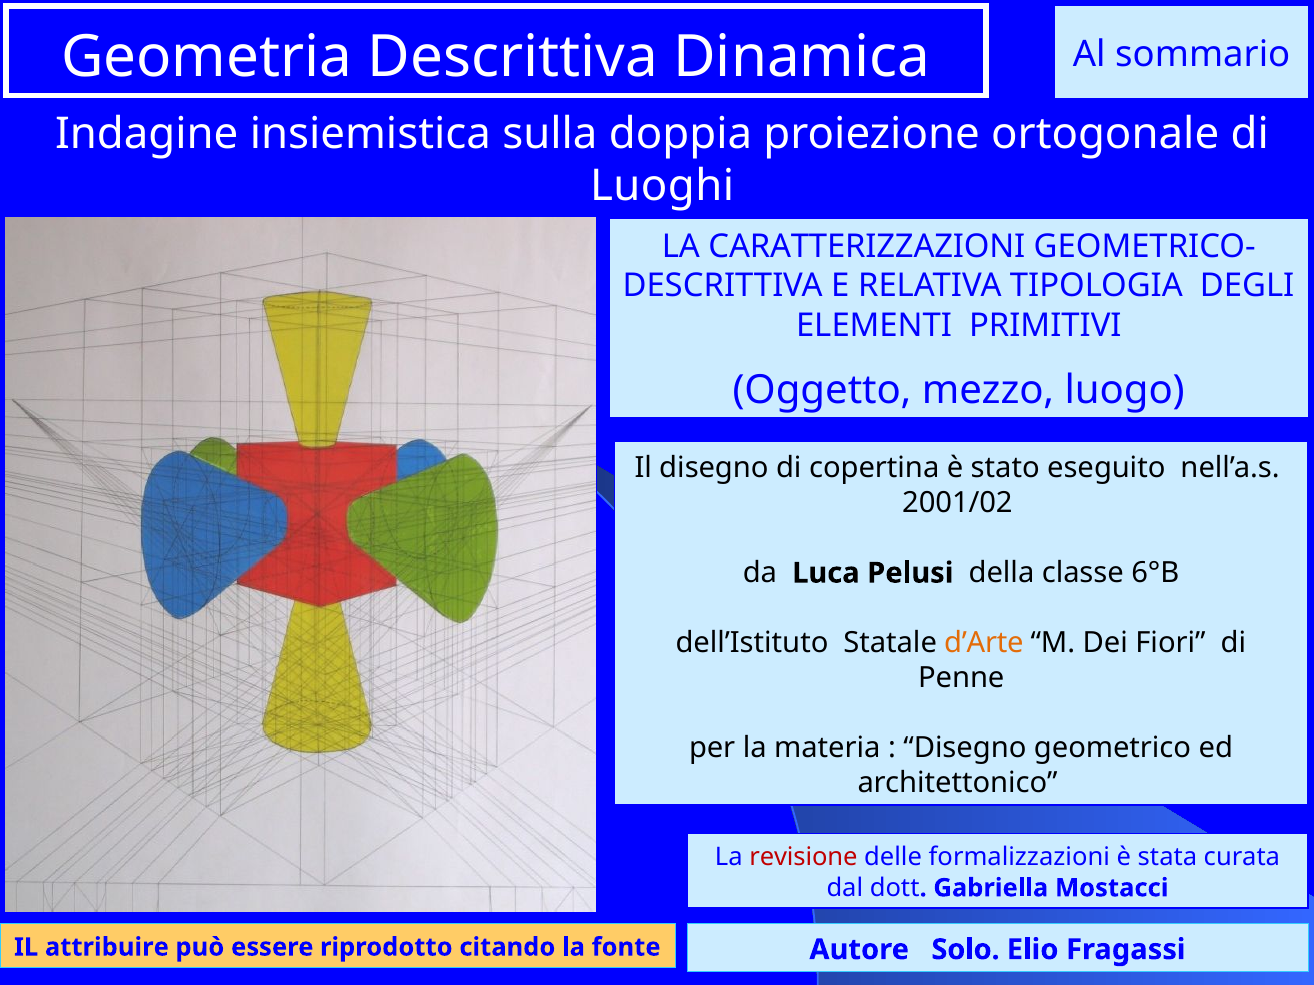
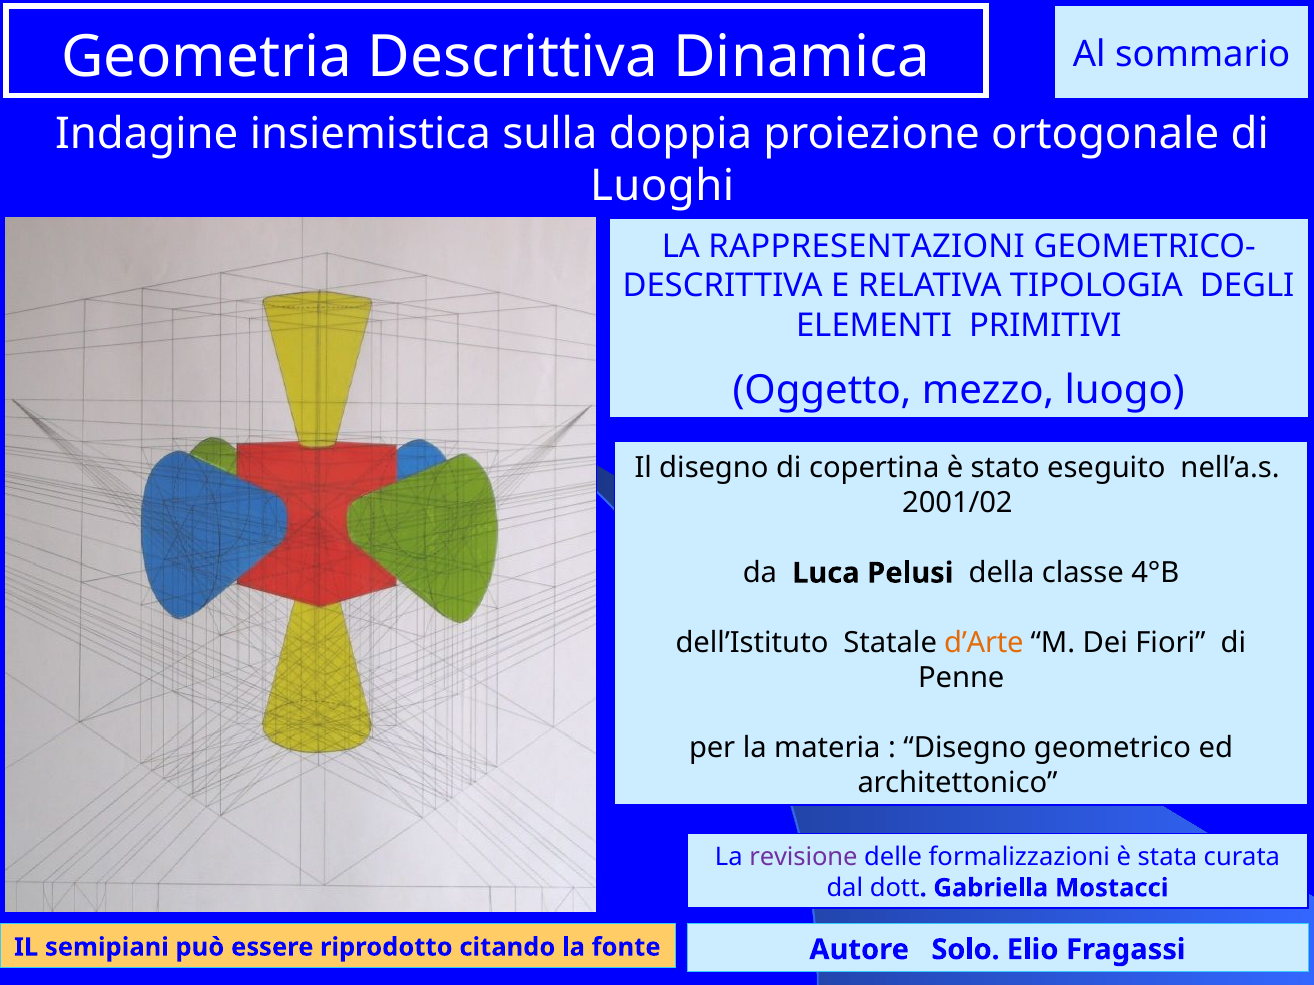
CARATTERIZZAZIONI: CARATTERIZZAZIONI -> RAPPRESENTAZIONI (867, 247)
6°B: 6°B -> 4°B (1155, 573)
revisione colour: red -> purple (803, 858)
attribuire: attribuire -> semipiani (107, 948)
